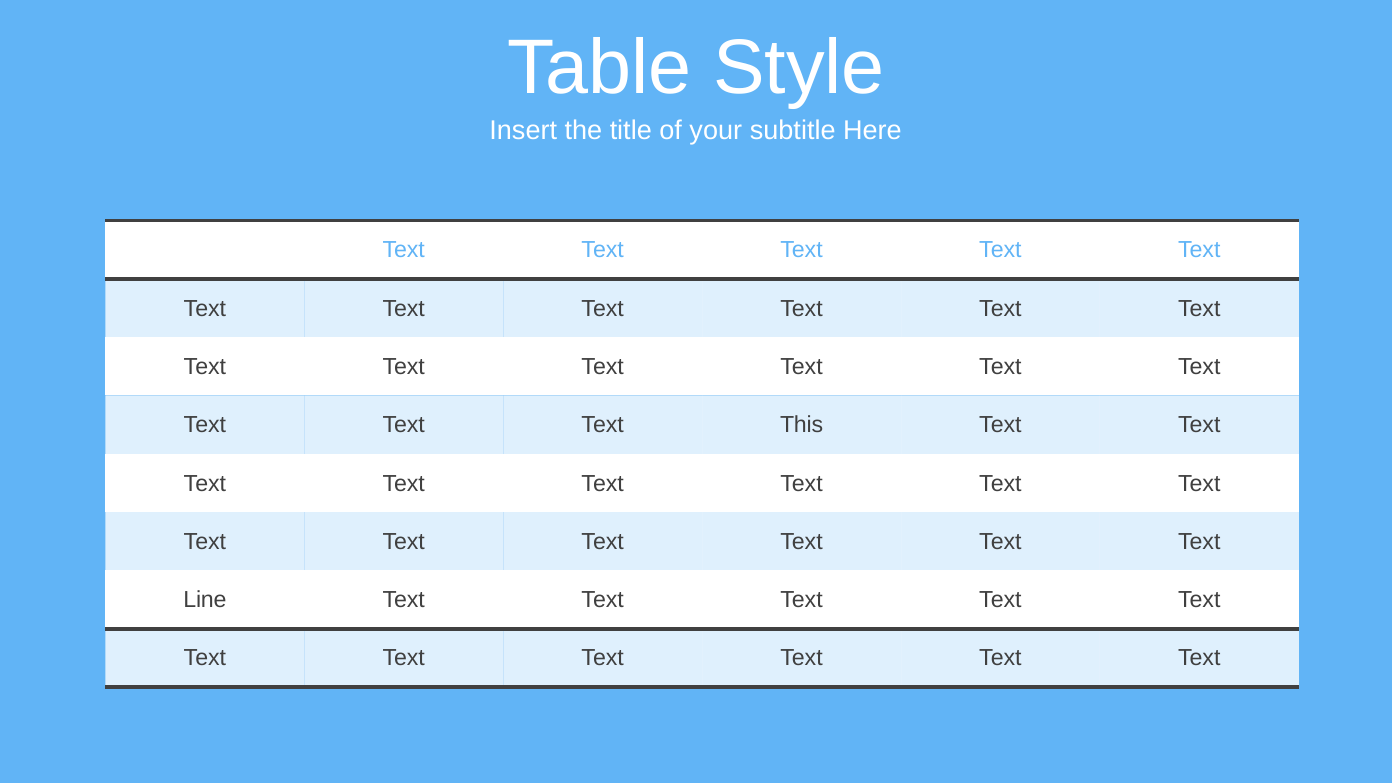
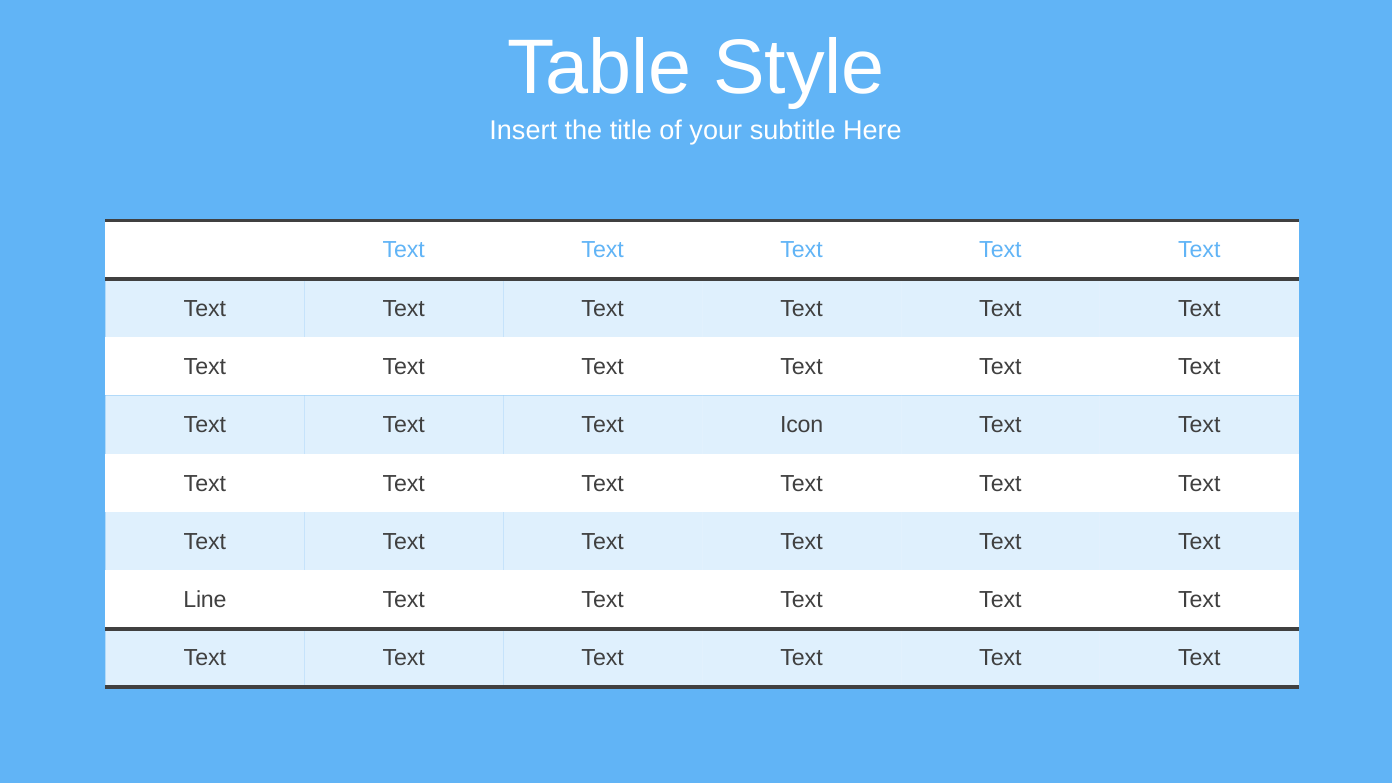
This: This -> Icon (802, 425)
